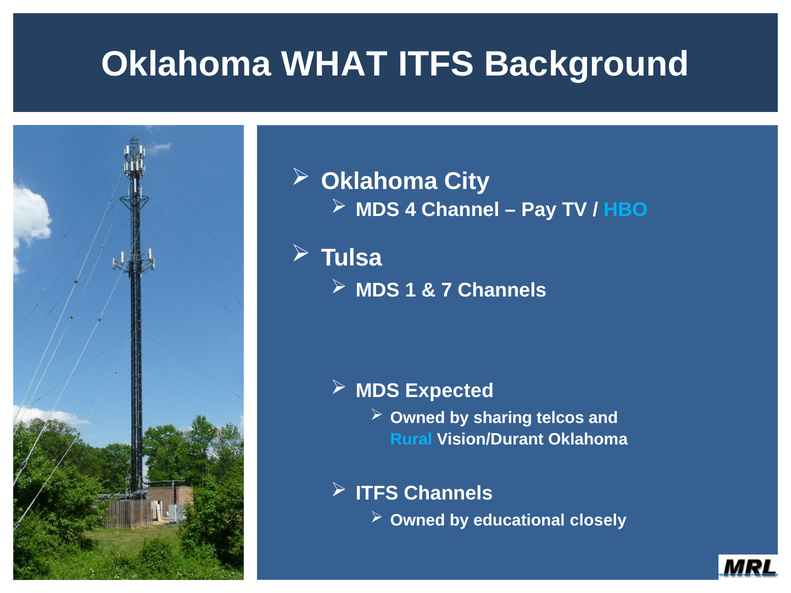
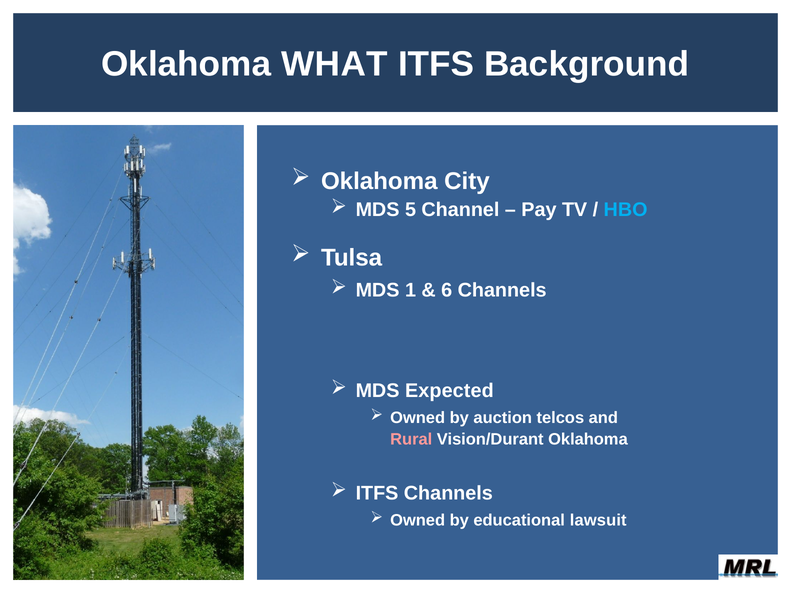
4: 4 -> 5 (411, 210)
7: 7 -> 6 (447, 290)
sharing: sharing -> auction (503, 418)
Rural colour: light blue -> pink (411, 440)
closely: closely -> lawsuit (598, 521)
